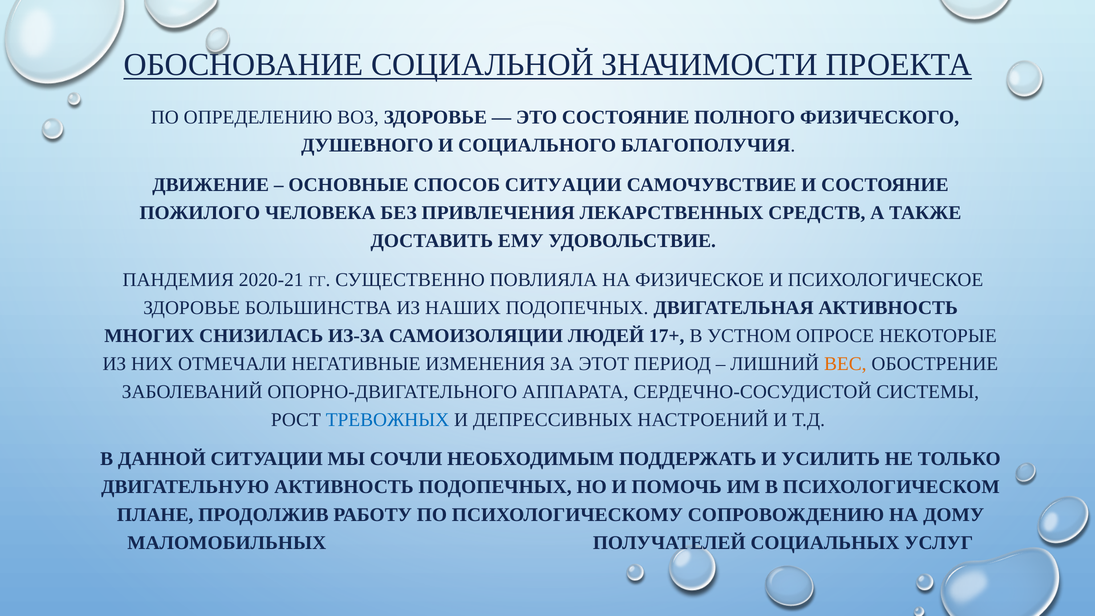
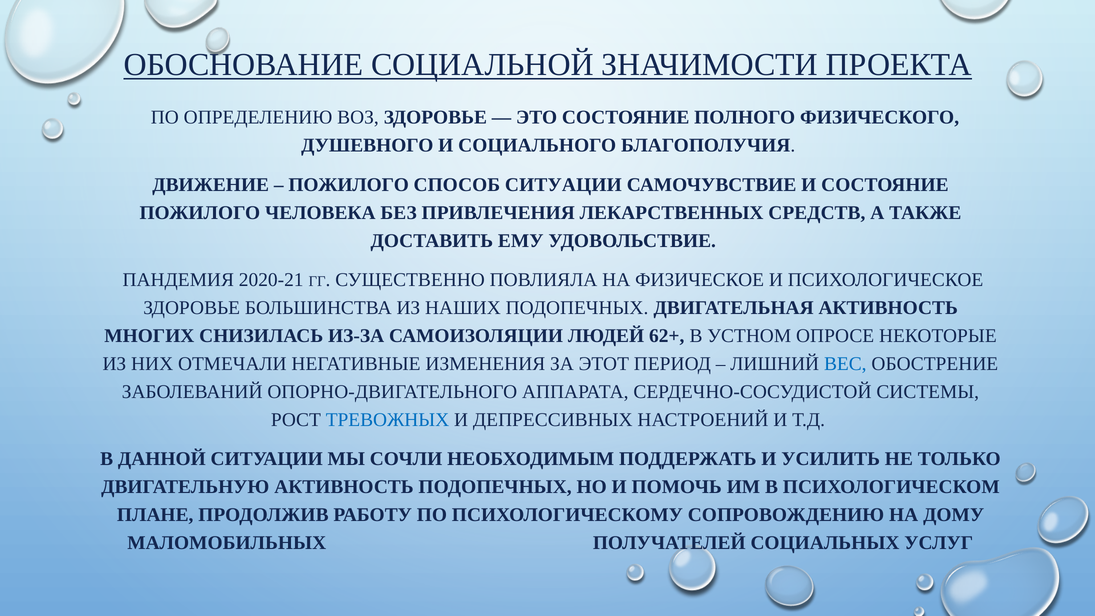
ОСНОВНЫЕ: ОСНОВНЫЕ -> ПОЖИЛОГО (349, 185)
17+: 17+ -> 62+ (667, 336)
ВЕС colour: orange -> blue (845, 364)
